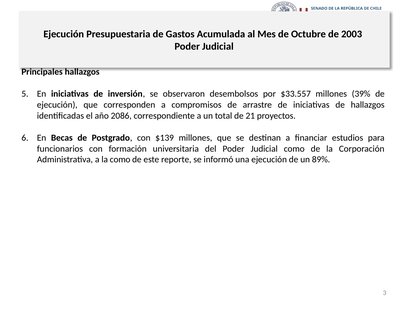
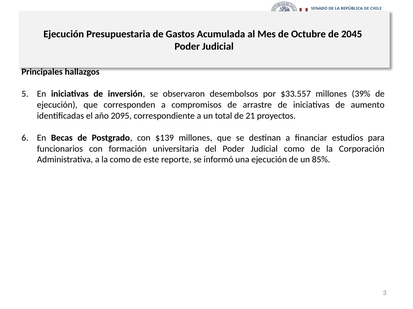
2003: 2003 -> 2045 (352, 34)
de hallazgos: hallazgos -> aumento (368, 105)
2086: 2086 -> 2095 (121, 116)
89%: 89% -> 85% (321, 160)
